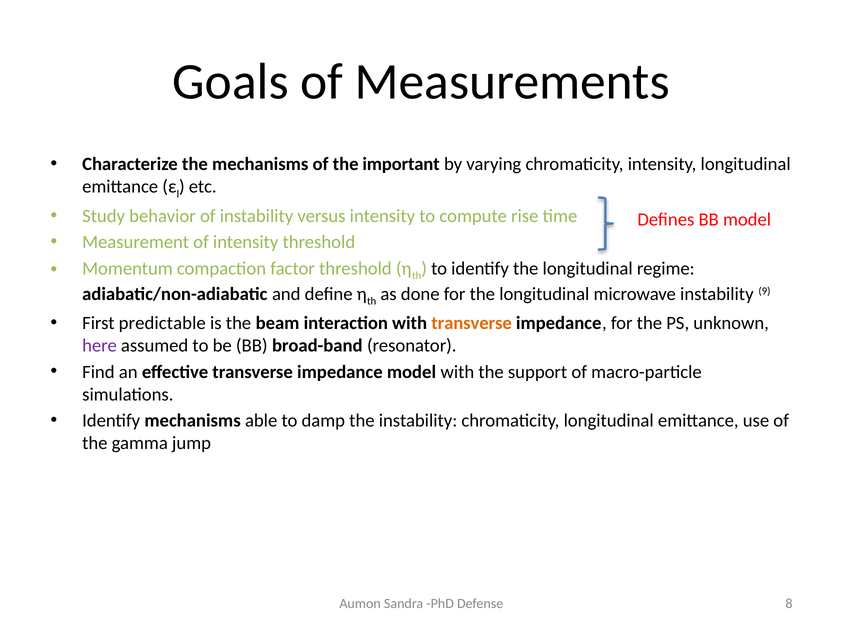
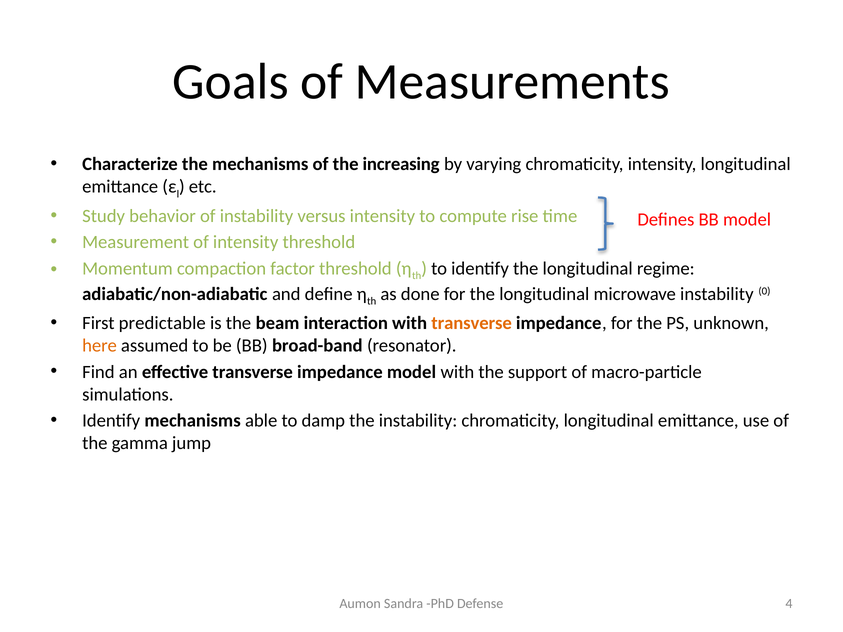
important: important -> increasing (401, 164)
9: 9 -> 0 (764, 291)
here colour: purple -> orange (100, 346)
8: 8 -> 4 (789, 604)
